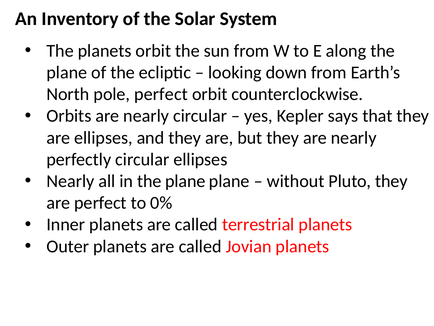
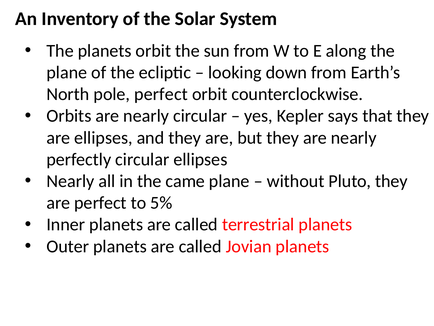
in the plane: plane -> came (185, 181)
0%: 0% -> 5% (161, 203)
